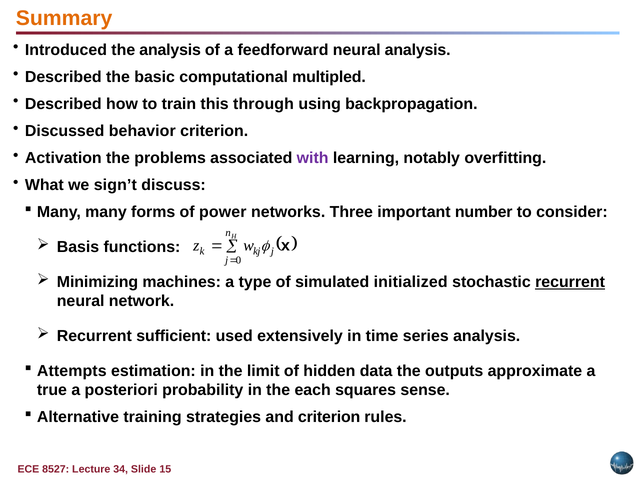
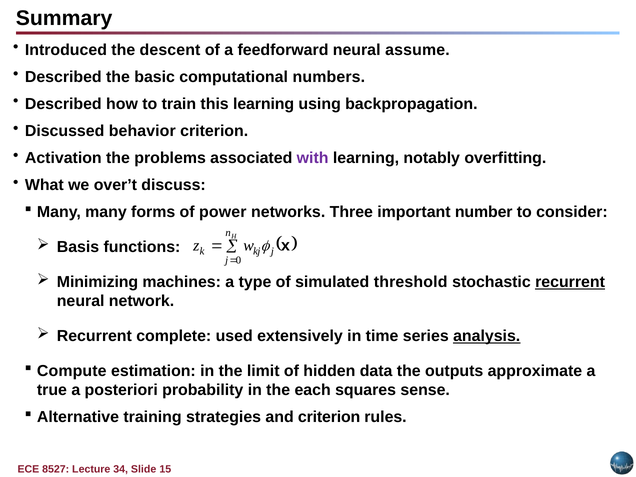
Summary colour: orange -> black (64, 18)
the analysis: analysis -> descent (170, 50)
neural analysis: analysis -> assume (417, 50)
multipled: multipled -> numbers (329, 77)
this through: through -> learning (264, 104)
sign’t: sign’t -> over’t (115, 185)
initialized: initialized -> threshold (411, 282)
sufficient: sufficient -> complete (174, 336)
analysis underline: none -> present (487, 336)
Attempts: Attempts -> Compute (72, 371)
